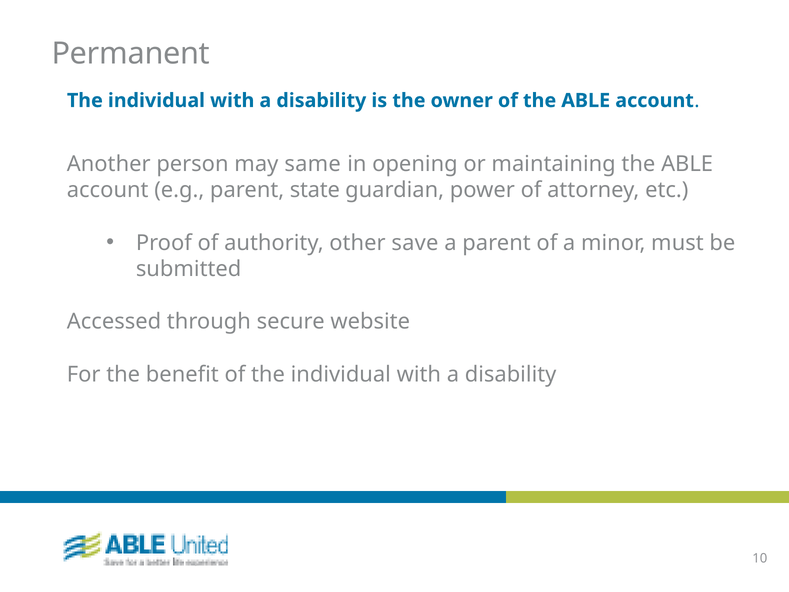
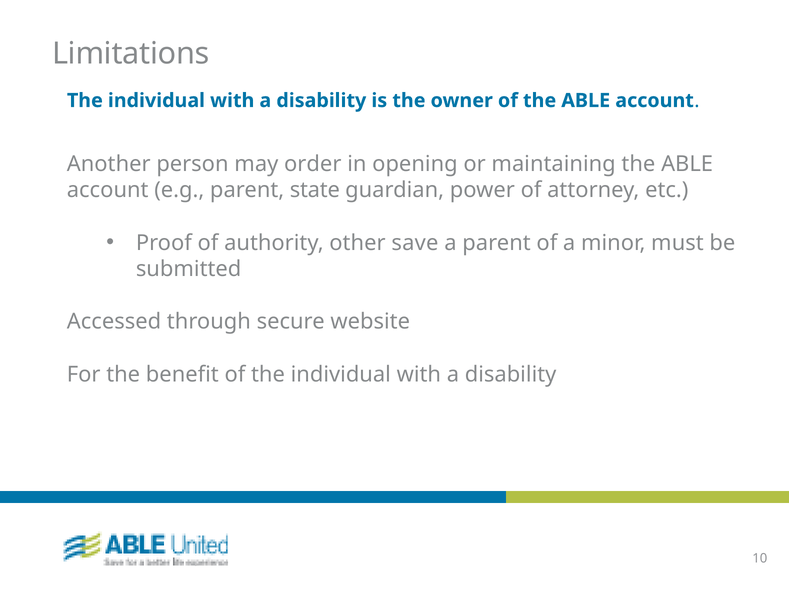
Permanent: Permanent -> Limitations (131, 54)
same: same -> order (313, 164)
